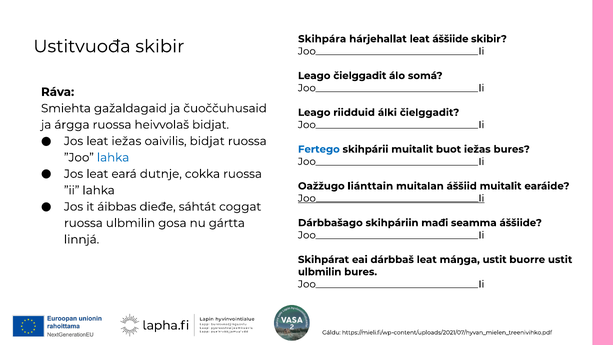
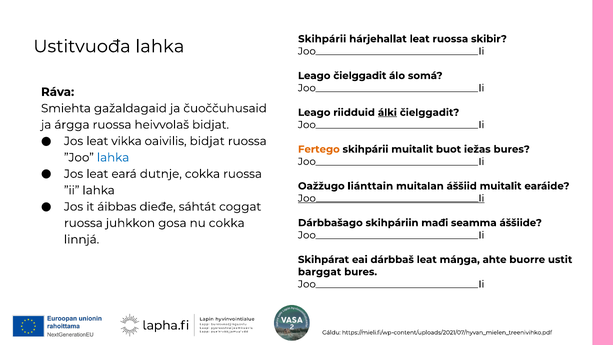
Skihpára: Skihpára -> Skihpárii (322, 39)
leat áššiide: áššiide -> ruossa (450, 39)
Ustitvuođa skibir: skibir -> lahka (160, 46)
álki underline: none -> present (387, 112)
leat iežas: iežas -> vikka (127, 141)
Fertego colour: blue -> orange (319, 149)
ruossa ulbmilin: ulbmilin -> juhkkon (130, 223)
nu gártta: gártta -> cokka (227, 223)
máŋga ustit: ustit -> ahte (495, 259)
ulbmilin: ulbmilin -> barggat (320, 272)
